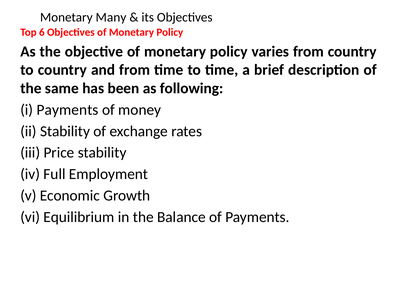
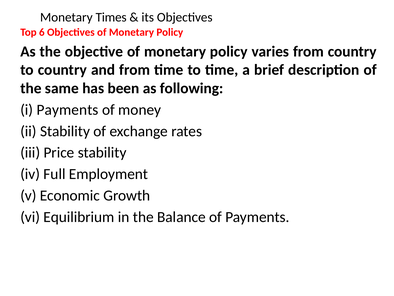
Many: Many -> Times (111, 17)
